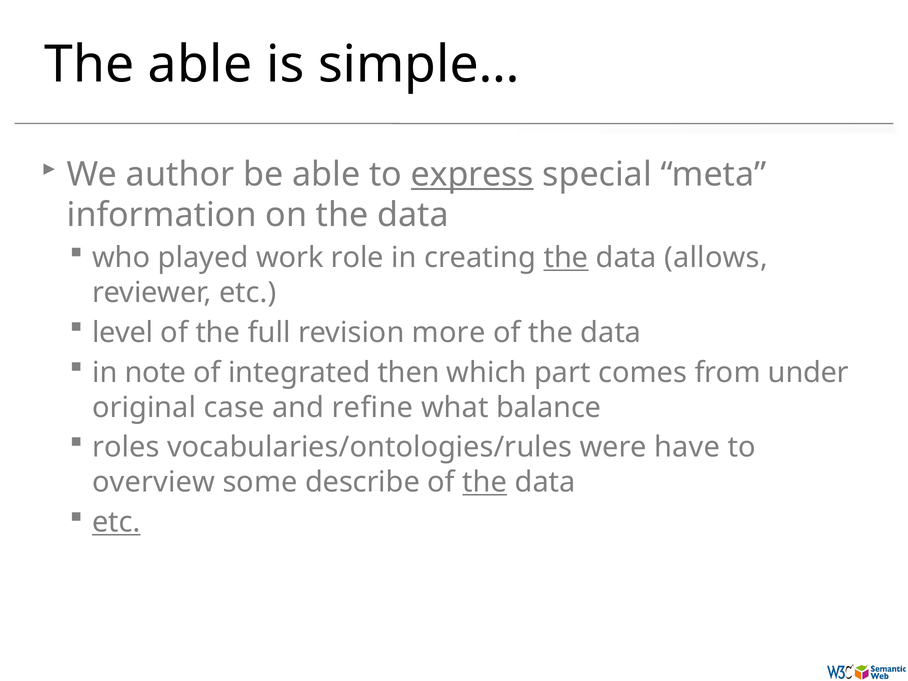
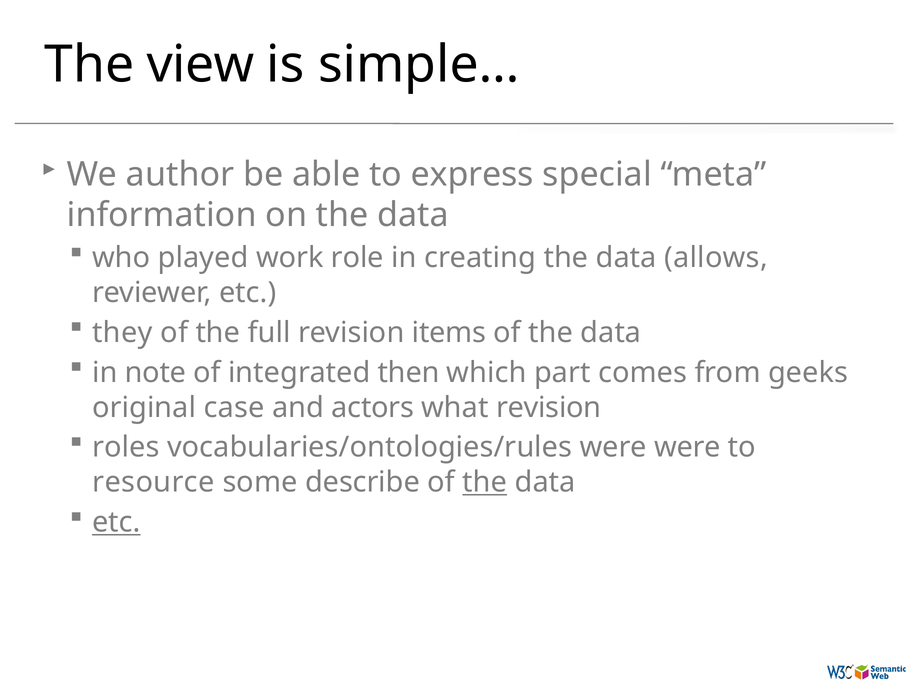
The able: able -> view (201, 64)
express underline: present -> none (472, 174)
the underline: present -> none (566, 258)
level: level -> they (122, 333)
more: more -> items (449, 333)
under: under -> geeks (808, 373)
refine: refine -> actors (373, 407)
what balance: balance -> revision (549, 407)
were have: have -> were (687, 447)
overview: overview -> resource (153, 482)
